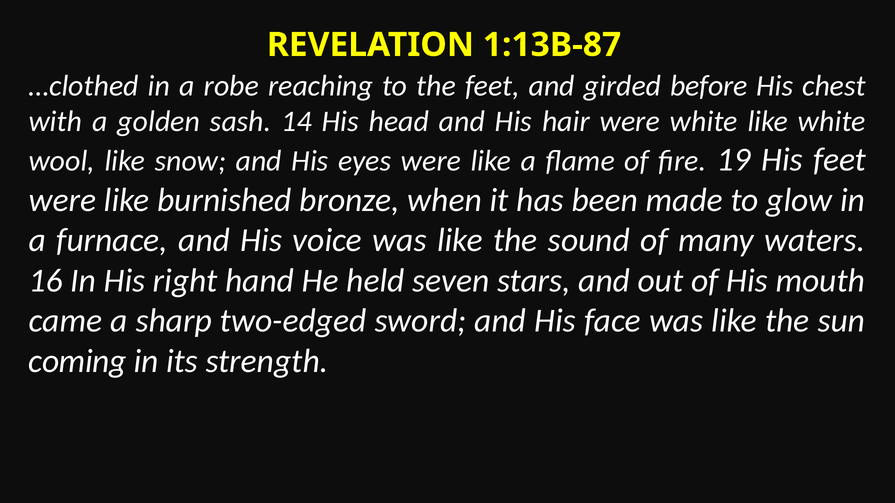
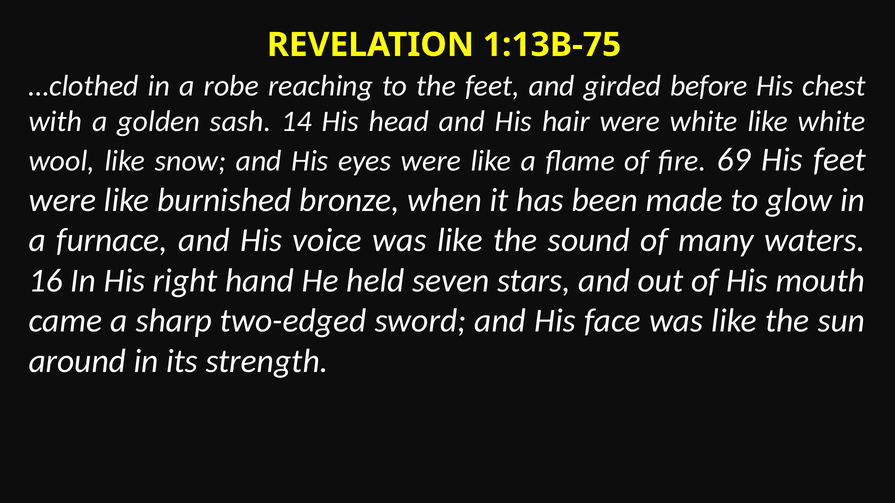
1:13B-87: 1:13B-87 -> 1:13B-75 (552, 45)
19: 19 -> 69 (734, 160)
coming: coming -> around (77, 361)
